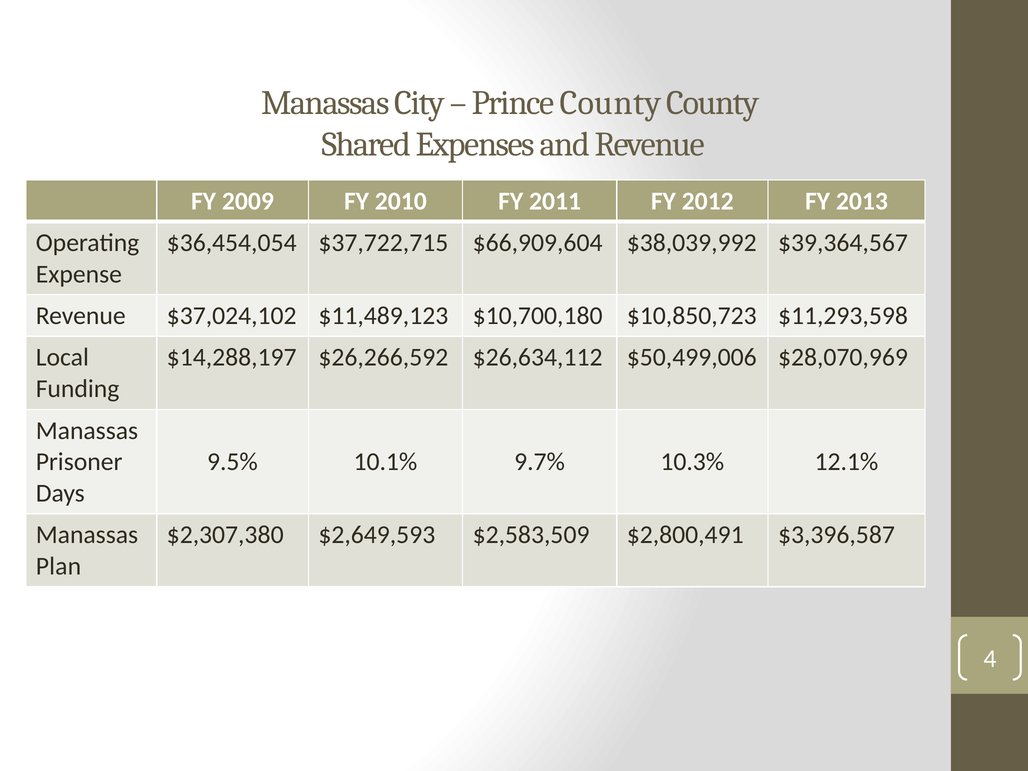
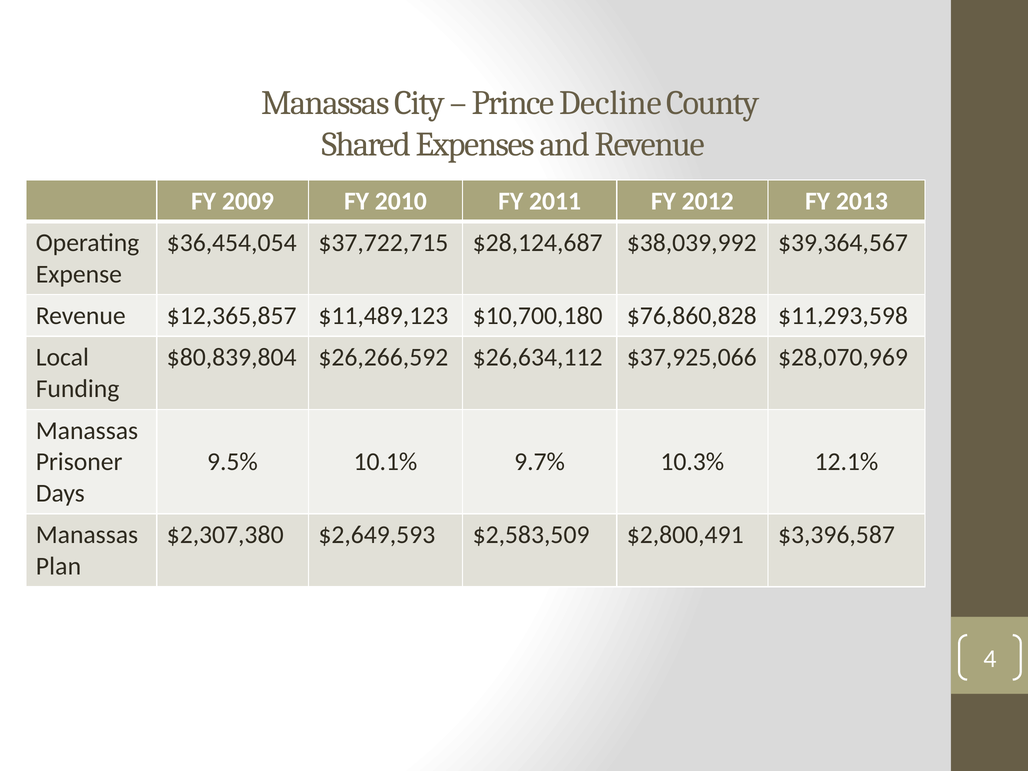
Prince County: County -> Decline (611, 103)
$66,909,604: $66,909,604 -> $28,124,687 (538, 243)
$37,024,102: $37,024,102 -> $12,365,857 (232, 316)
$10,850,723: $10,850,723 -> $76,860,828 (692, 316)
$14,288,197: $14,288,197 -> $80,839,804 (232, 357)
$50,499,006: $50,499,006 -> $37,925,066 (692, 357)
